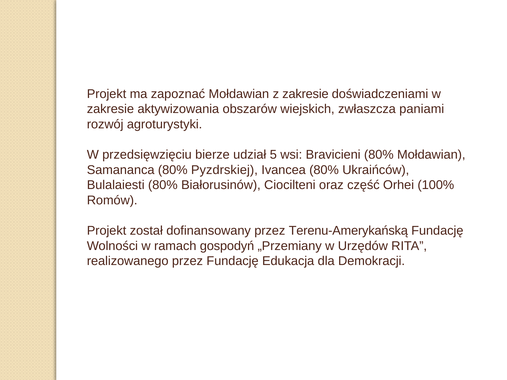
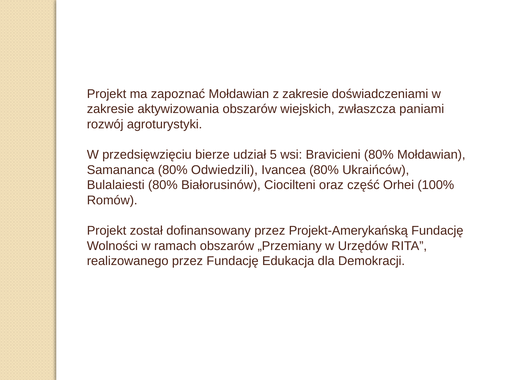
Pyzdrskiej: Pyzdrskiej -> Odwiedzili (224, 170)
Terenu-Amerykańską: Terenu-Amerykańską -> Projekt-Amerykańską (348, 231)
ramach gospodyń: gospodyń -> obszarów (227, 246)
